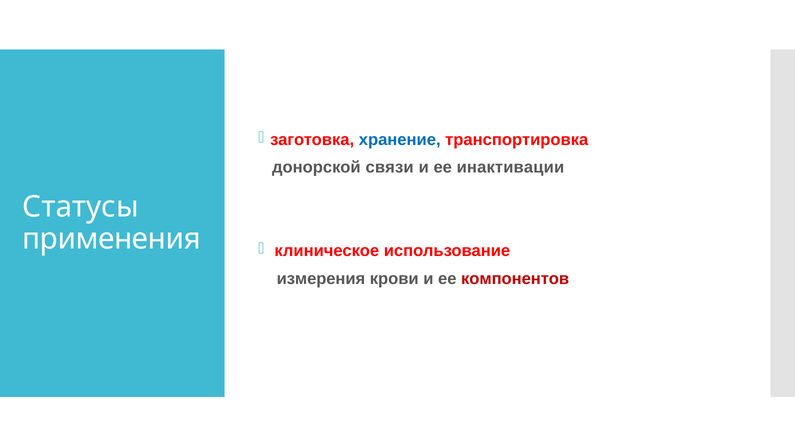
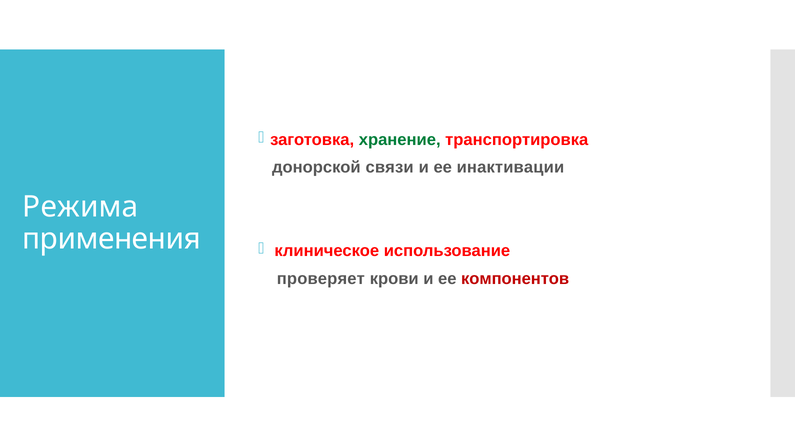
хранение colour: blue -> green (400, 140)
Статусы: Статусы -> Режима (81, 207)
измерения: измерения -> проверяет (321, 279)
